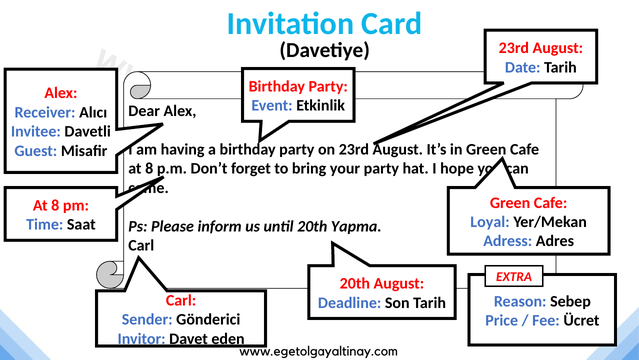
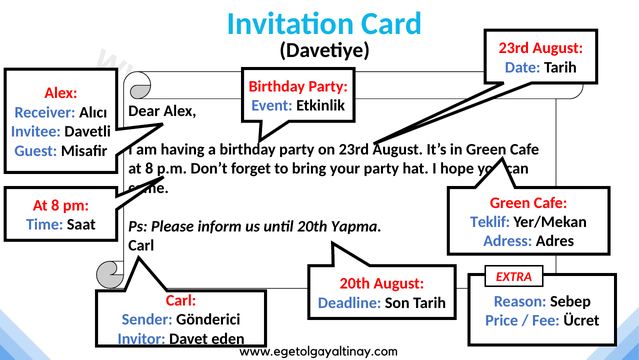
Loyal: Loyal -> Teklif (490, 222)
